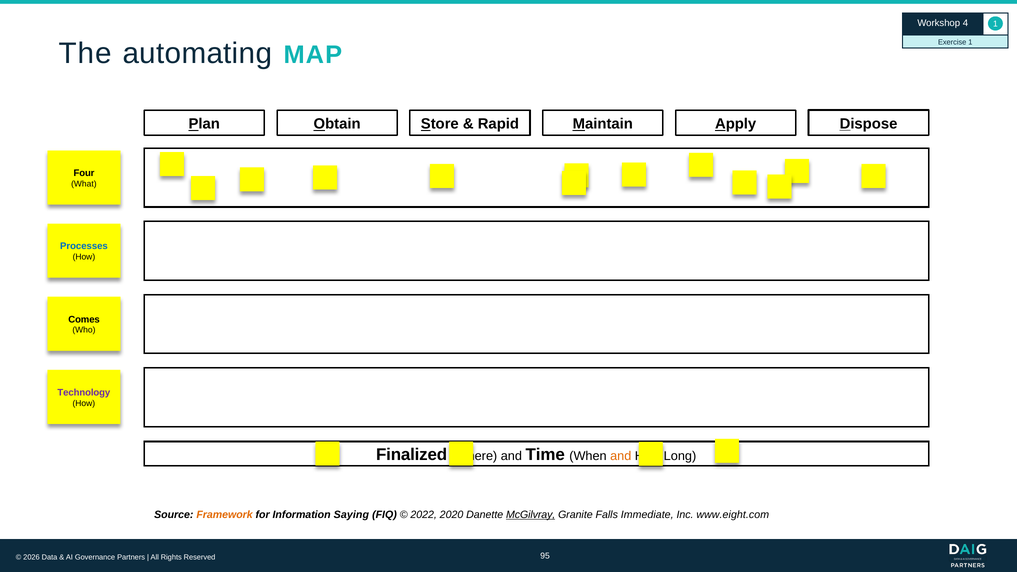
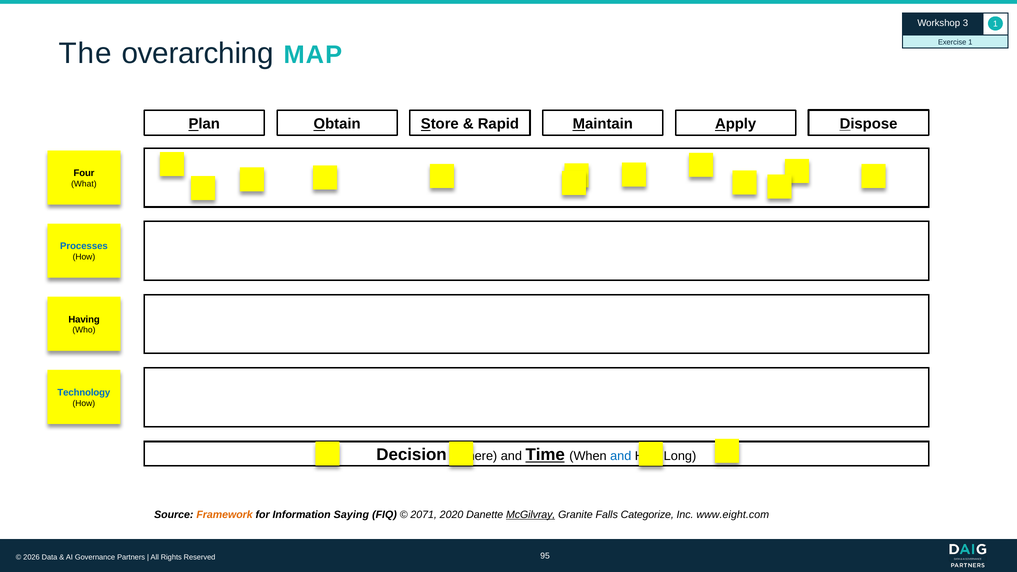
4: 4 -> 3 (965, 23)
automating: automating -> overarching (198, 53)
Comes: Comes -> Having (84, 319)
Technology colour: purple -> blue (84, 393)
Finalized: Finalized -> Decision (412, 455)
Time underline: none -> present (545, 455)
and colour: orange -> blue (621, 456)
2022: 2022 -> 2071 (424, 515)
Immediate: Immediate -> Categorize (647, 515)
